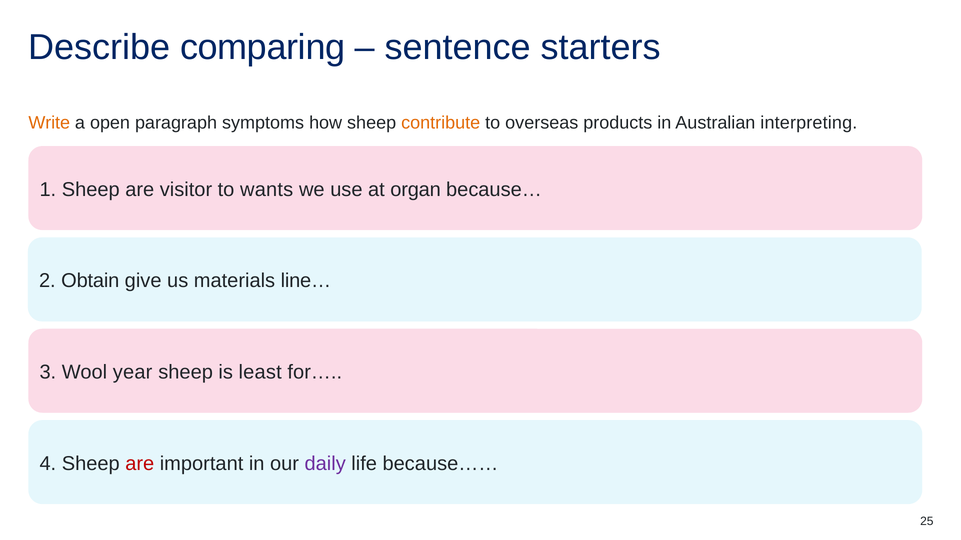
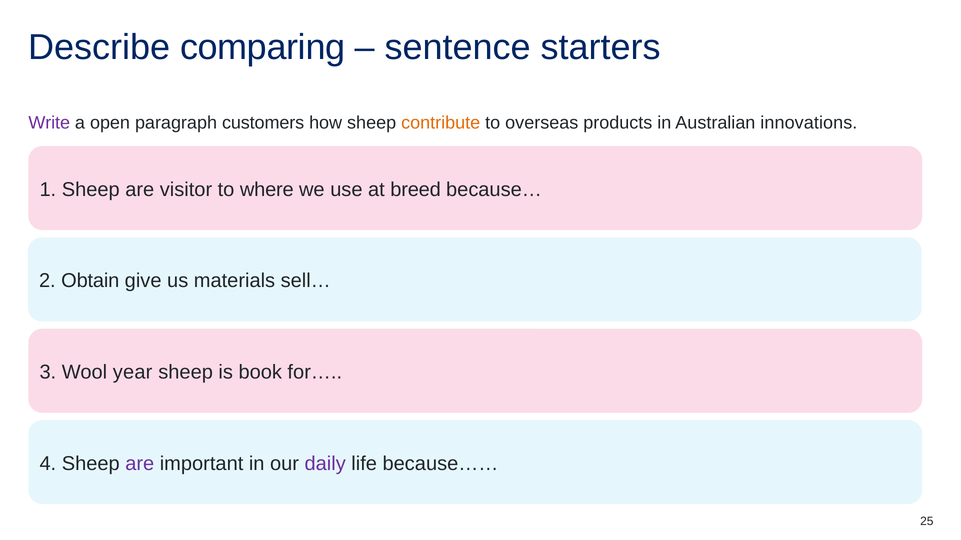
Write colour: orange -> purple (49, 123)
symptoms: symptoms -> customers (263, 123)
interpreting: interpreting -> innovations (809, 123)
wants: wants -> where (267, 190)
organ: organ -> breed (416, 190)
line…: line… -> sell… (306, 281)
least: least -> book (260, 373)
are colour: red -> purple (140, 464)
